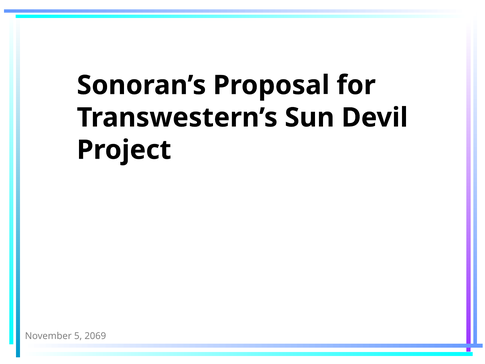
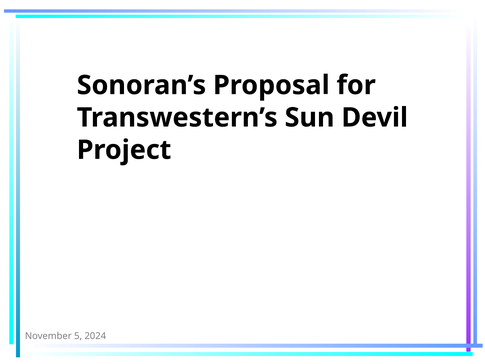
2069: 2069 -> 2024 (95, 336)
